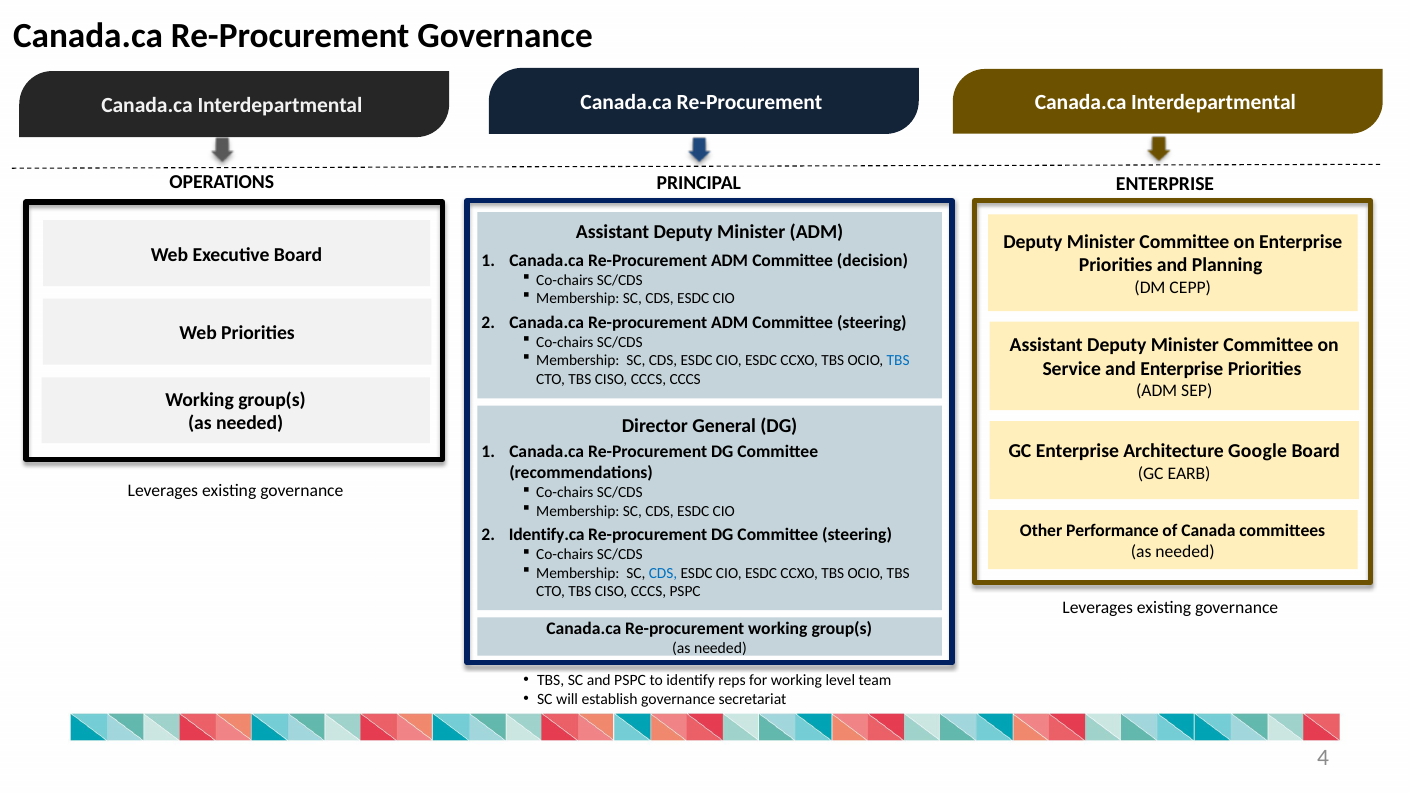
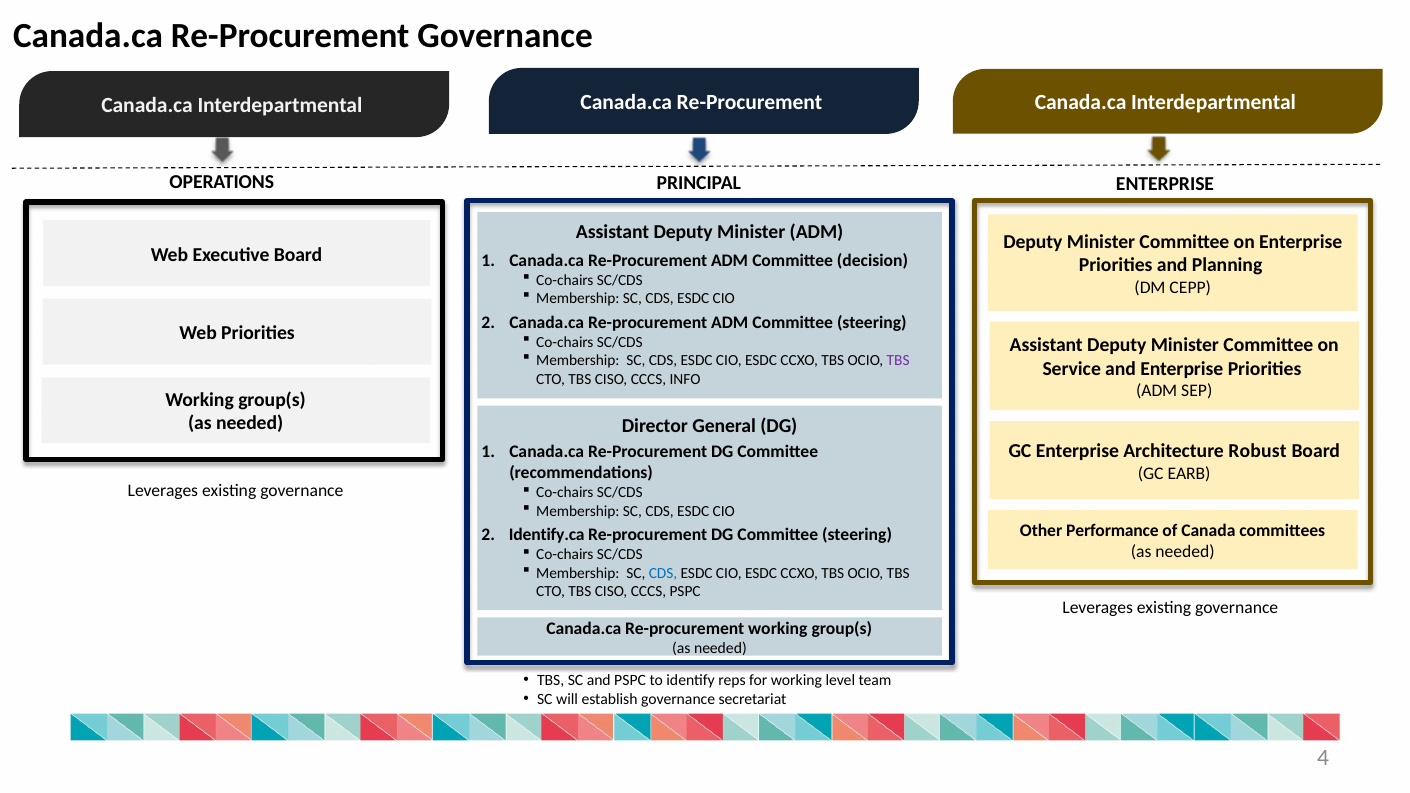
TBS colour: blue -> purple (898, 360)
CCCS CCCS: CCCS -> INFO (685, 379)
Google: Google -> Robust (1258, 451)
